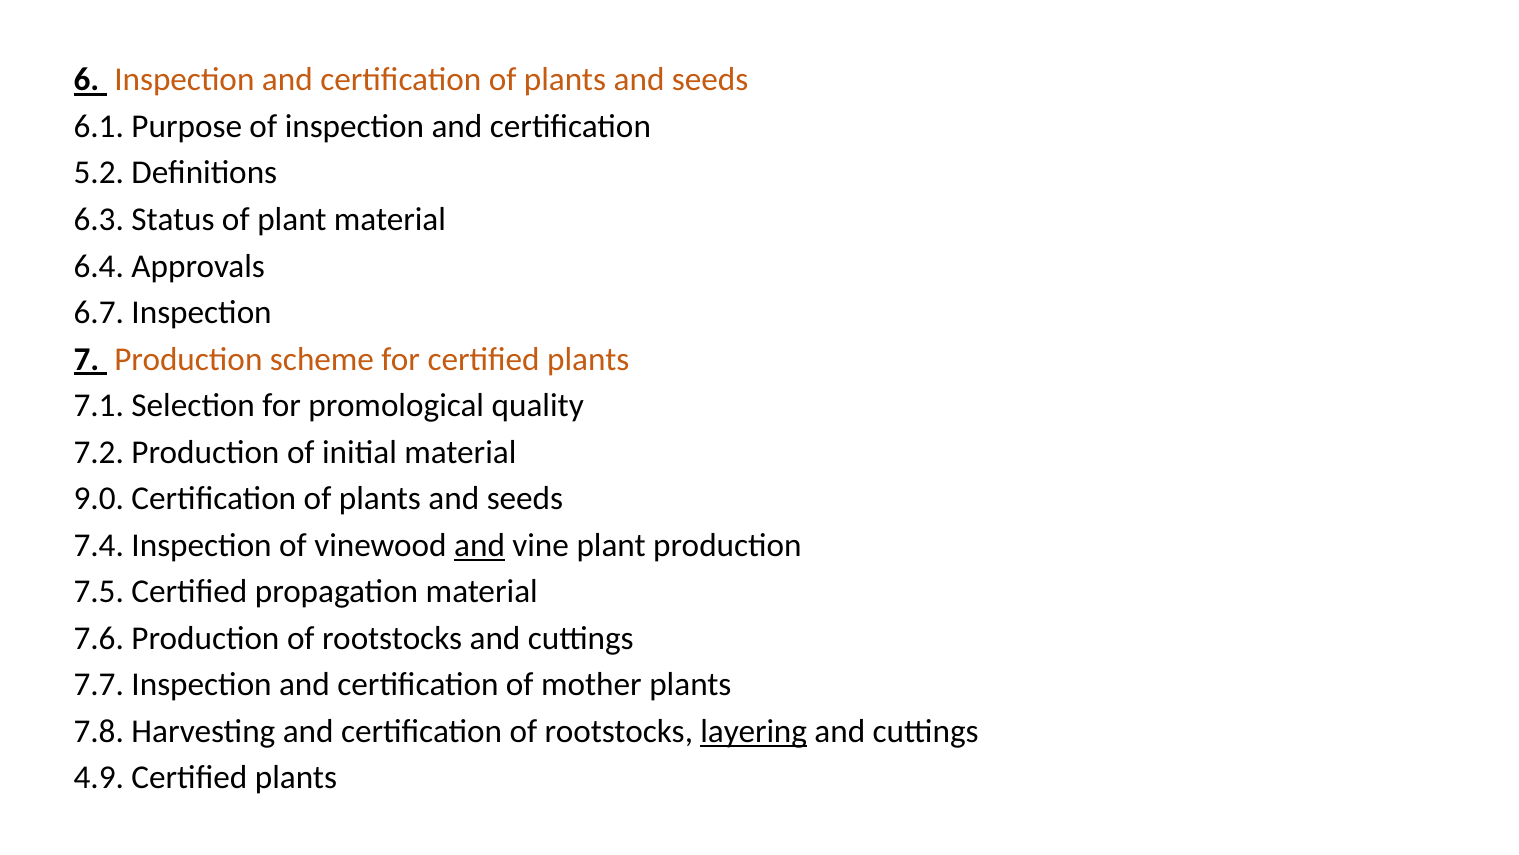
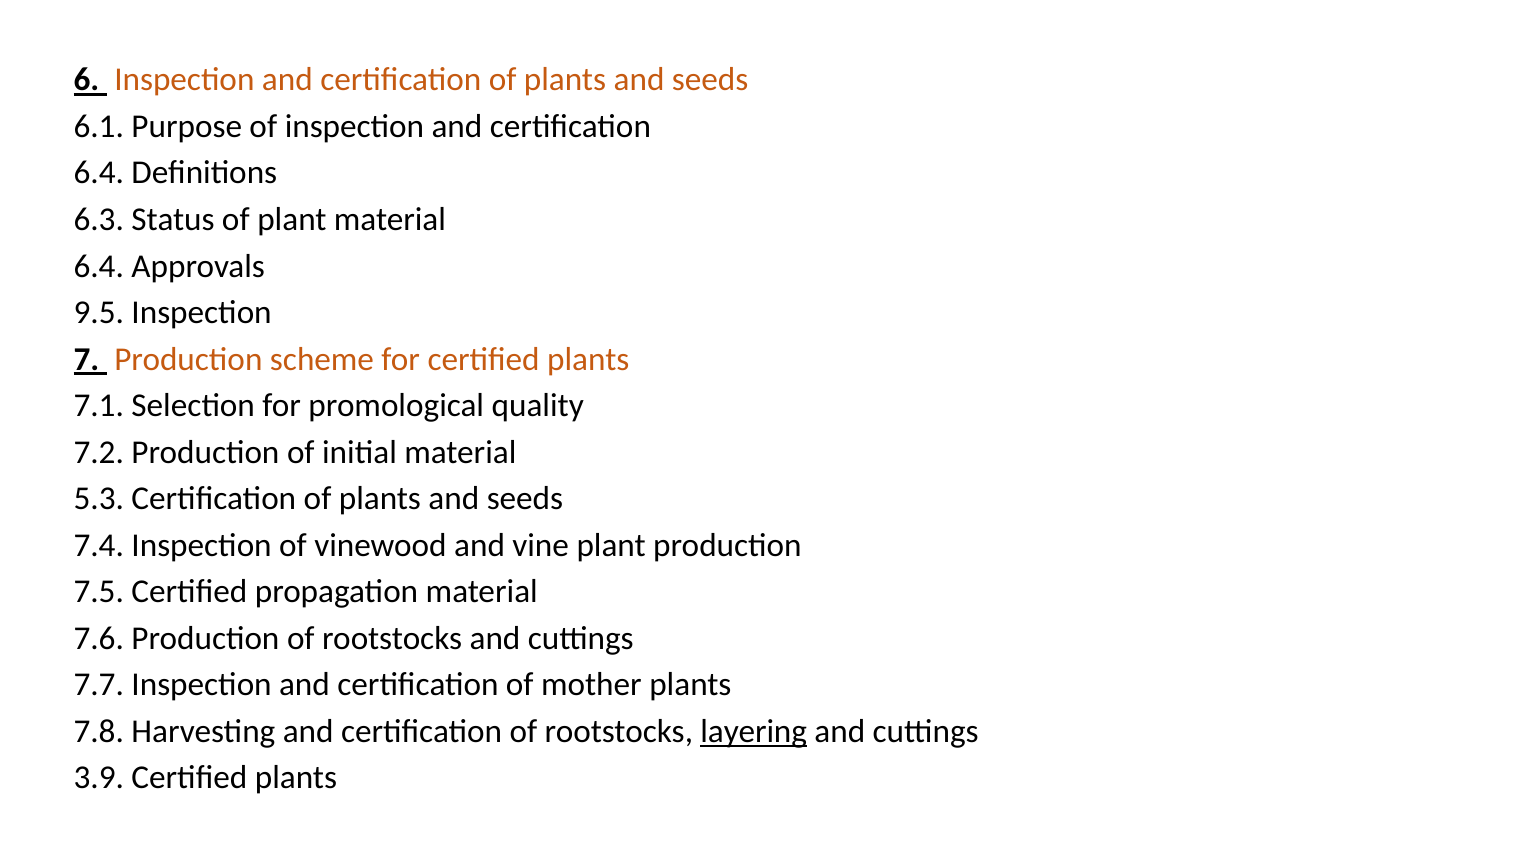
5.2: 5.2 -> 6.4 (99, 173)
6.7: 6.7 -> 9.5 (99, 312)
9.0: 9.0 -> 5.3 (99, 498)
and underline: present -> none (480, 545)
4.9: 4.9 -> 3.9 (99, 777)
